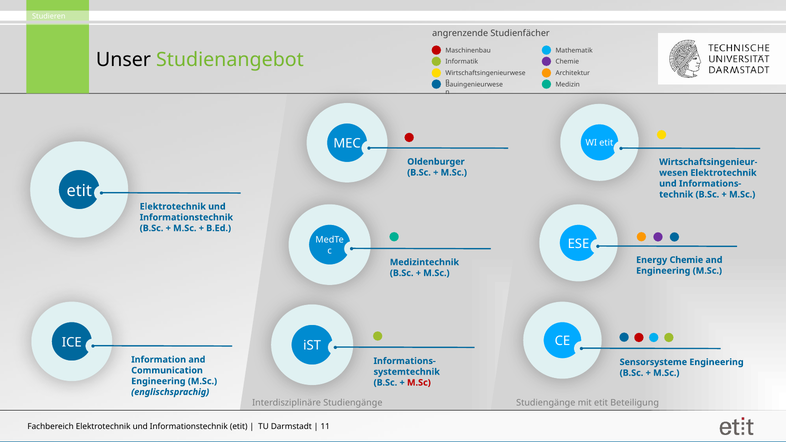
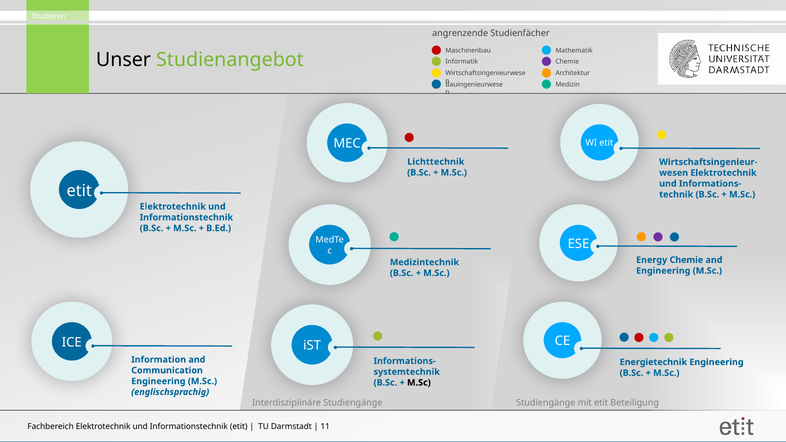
Oldenburger: Oldenburger -> Lichttechnik (436, 162)
Sensorsysteme: Sensorsysteme -> Energietechnik (653, 362)
M.Sc colour: red -> black (419, 383)
